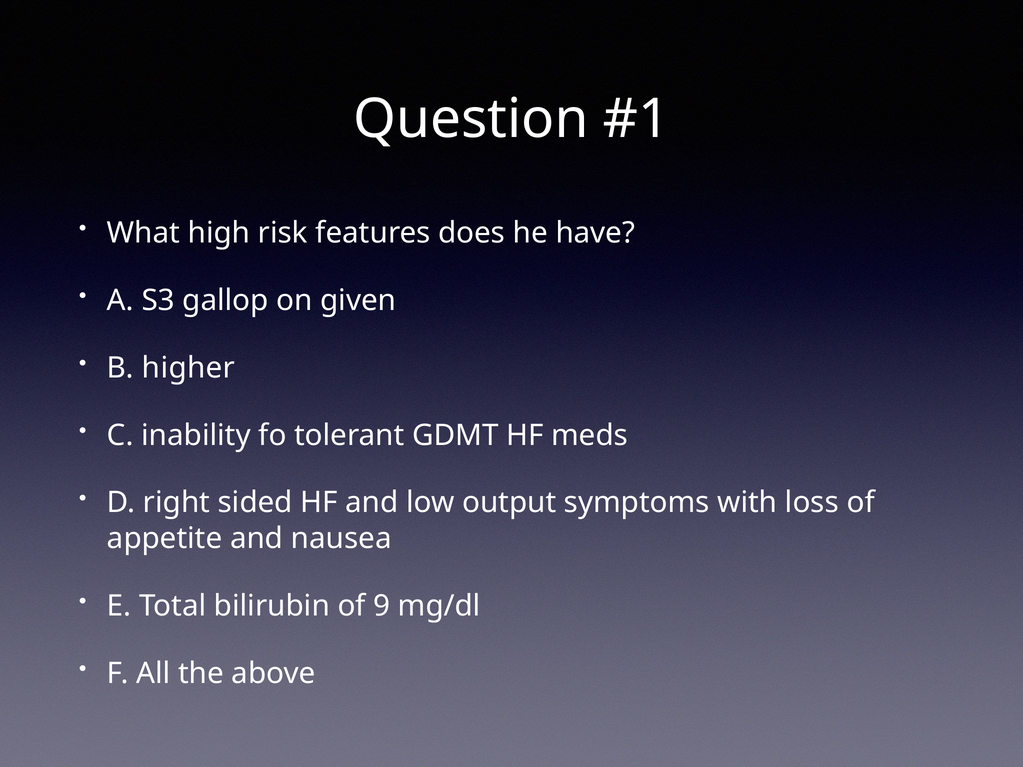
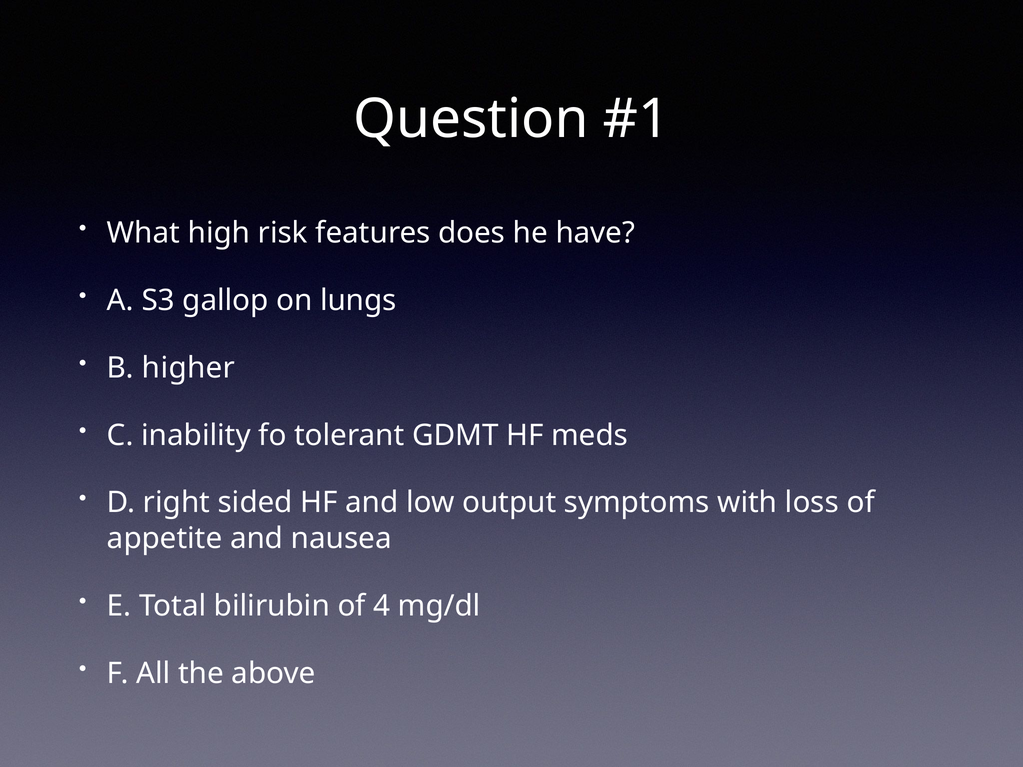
given: given -> lungs (358, 300)
9: 9 -> 4 (382, 606)
